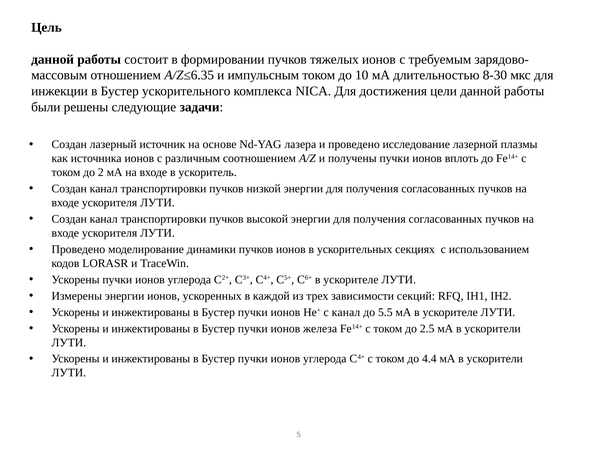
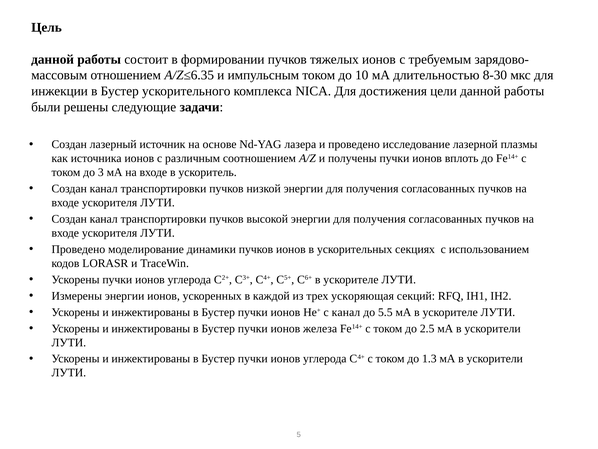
2: 2 -> 3 (101, 172)
зависимости: зависимости -> ускоряющая (363, 296)
4.4: 4.4 -> 1.3 (429, 358)
